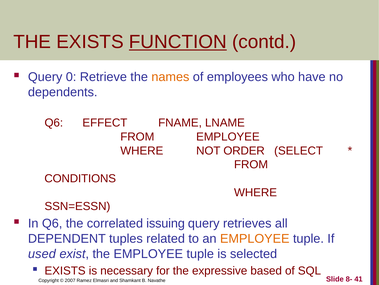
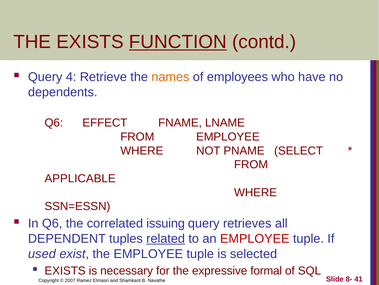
0: 0 -> 4 (71, 77)
ORDER: ORDER -> PNAME (244, 150)
CONDITIONS: CONDITIONS -> APPLICABLE (80, 178)
related underline: none -> present (166, 238)
EMPLOYEE colour: orange -> red (255, 238)
based: based -> formal (266, 270)
